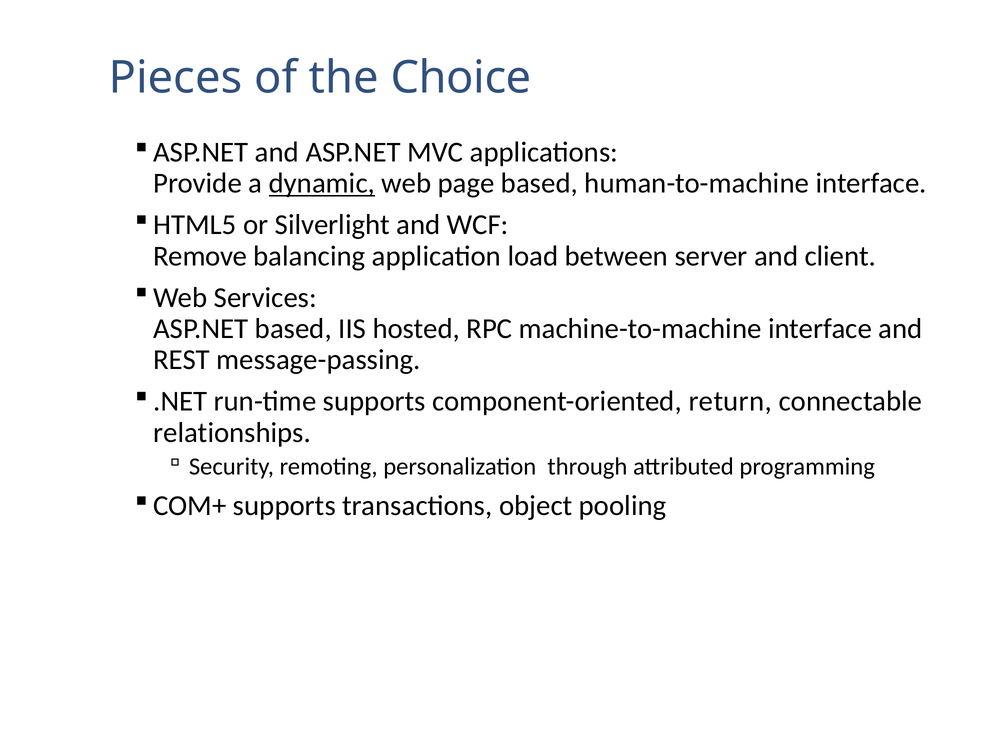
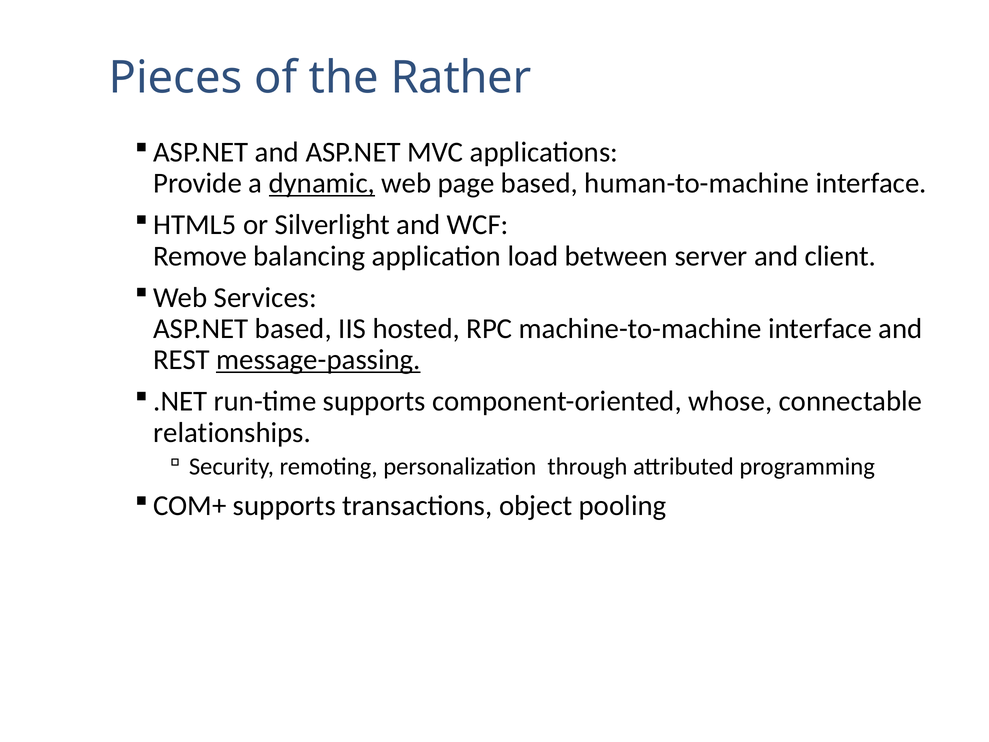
Choice: Choice -> Rather (461, 78)
message-passing underline: none -> present (318, 360)
return: return -> whose (730, 401)
